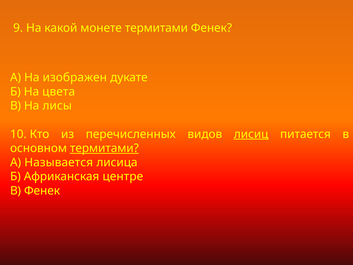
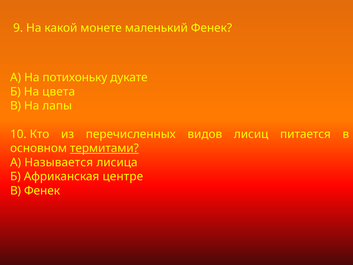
монете термитами: термитами -> маленький (156, 28)
изображен: изображен -> потихоньку (75, 78)
лисы: лисы -> лапы (57, 106)
лисиц underline: present -> none (251, 134)
